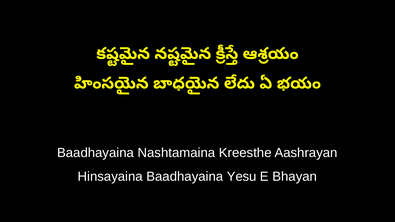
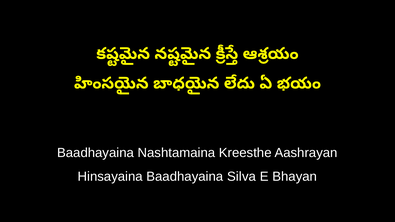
Yesu: Yesu -> Silva (242, 177)
